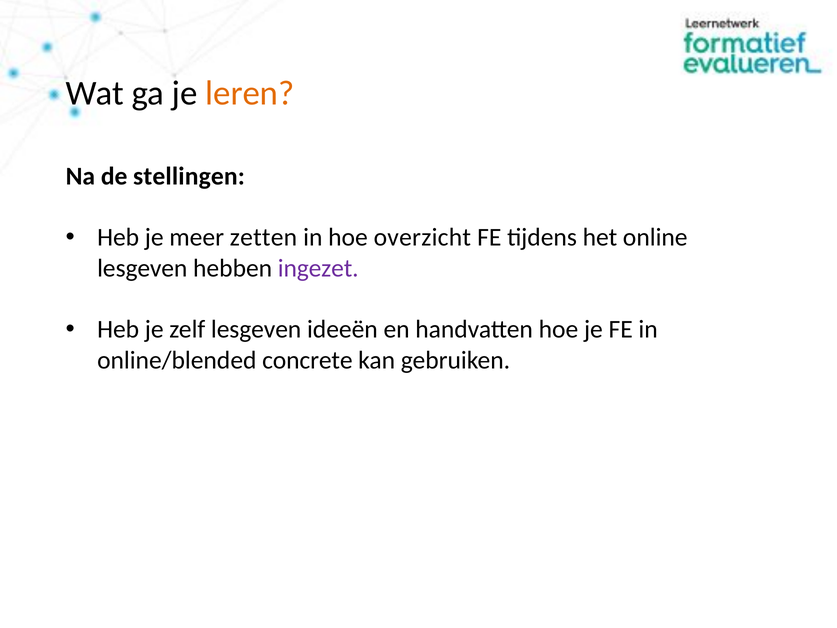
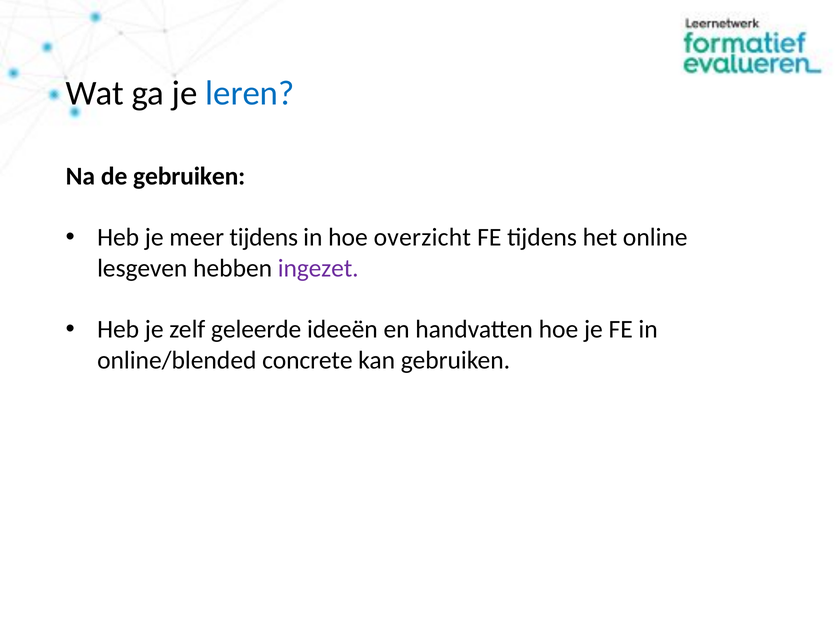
leren colour: orange -> blue (250, 93)
de stellingen: stellingen -> gebruiken (189, 176)
meer zetten: zetten -> tijdens (264, 237)
zelf lesgeven: lesgeven -> geleerde (256, 329)
